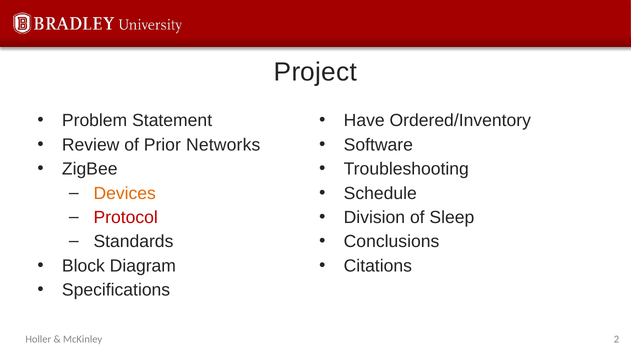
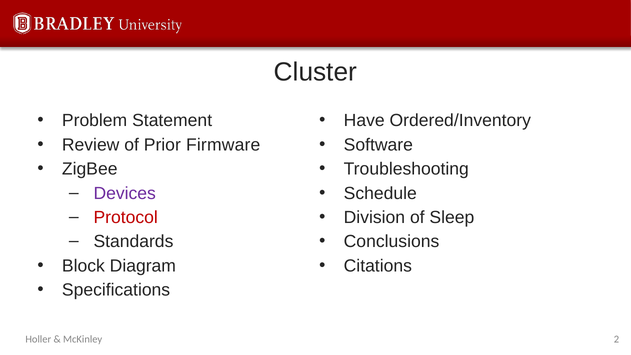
Project: Project -> Cluster (315, 72)
Networks: Networks -> Firmware (223, 145)
Devices colour: orange -> purple (125, 193)
